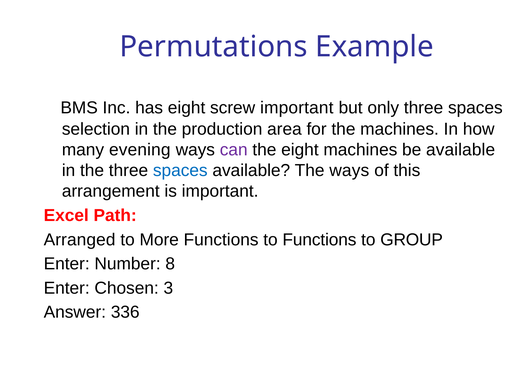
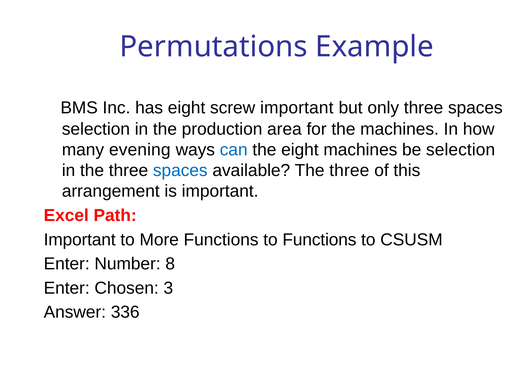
can colour: purple -> blue (234, 150)
be available: available -> selection (461, 150)
available The ways: ways -> three (349, 170)
Arranged: Arranged -> Important (80, 239)
GROUP: GROUP -> CSUSM (411, 239)
